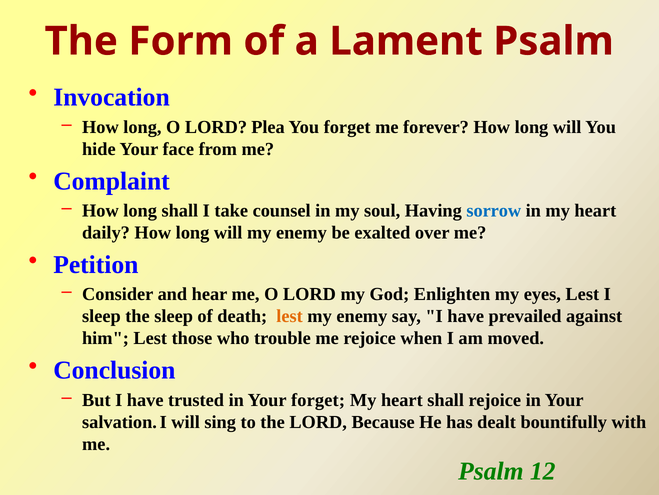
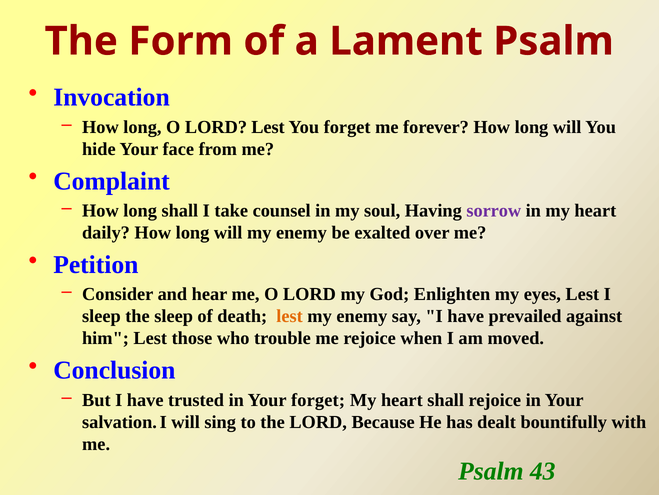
LORD Plea: Plea -> Lest (268, 127)
sorrow colour: blue -> purple (494, 210)
12: 12 -> 43 (543, 471)
